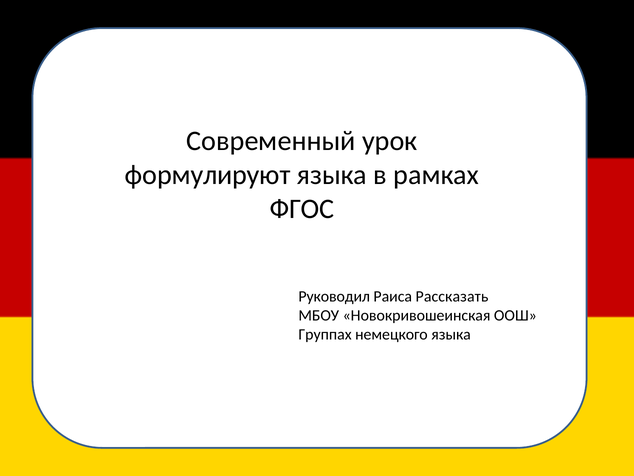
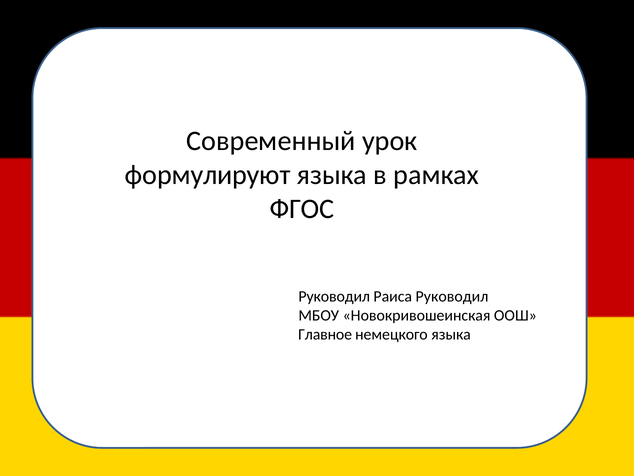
Раиса Рассказать: Рассказать -> Руководил (452, 296)
Группах: Группах -> Главное (325, 334)
